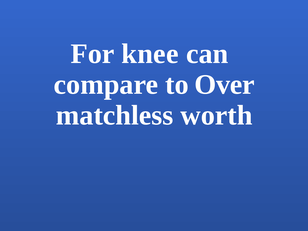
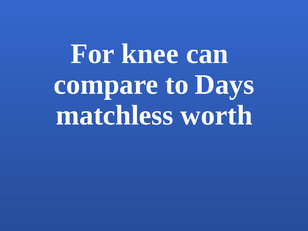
Over: Over -> Days (224, 85)
